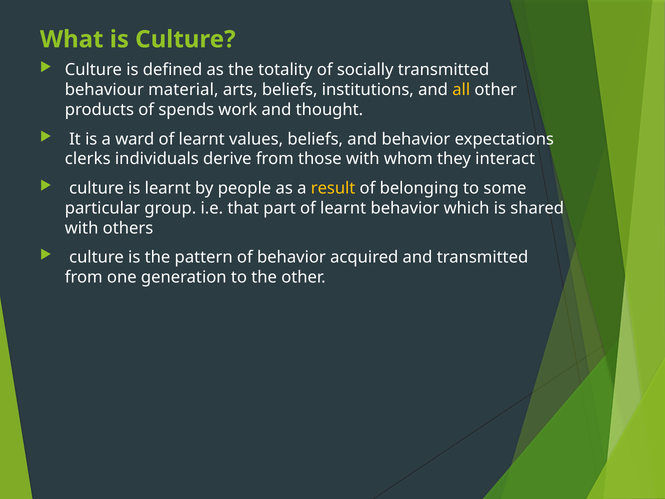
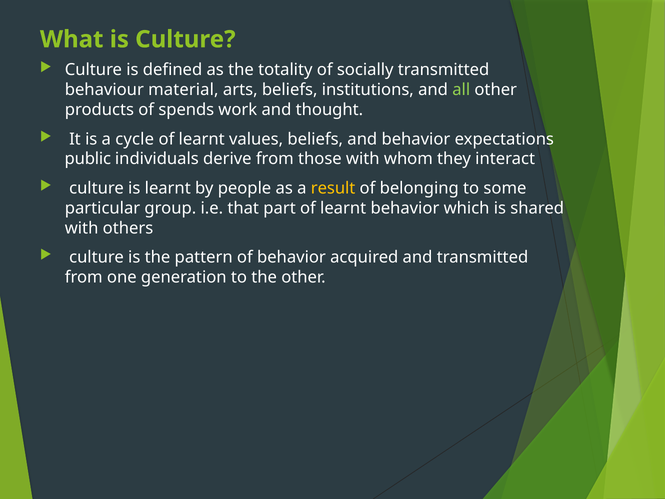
all colour: yellow -> light green (461, 90)
ward: ward -> cycle (135, 139)
clerks: clerks -> public (88, 159)
